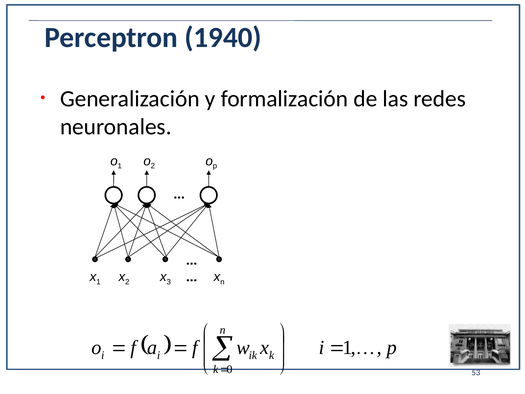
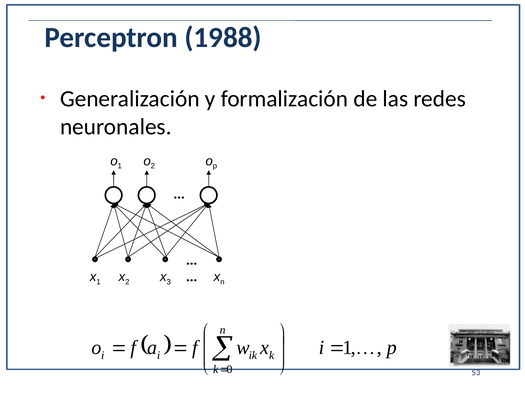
1940: 1940 -> 1988 (223, 37)
